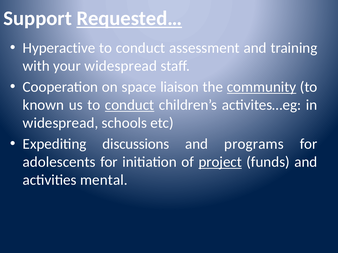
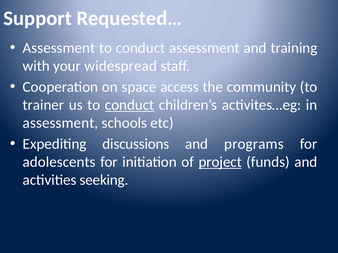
Requested… underline: present -> none (129, 18)
Hyperactive: Hyperactive -> Assessment (59, 48)
liaison: liaison -> access (180, 87)
community underline: present -> none (262, 87)
known: known -> trainer (43, 105)
widespread: widespread -> assessment (60, 123)
mental: mental -> seeking (104, 180)
